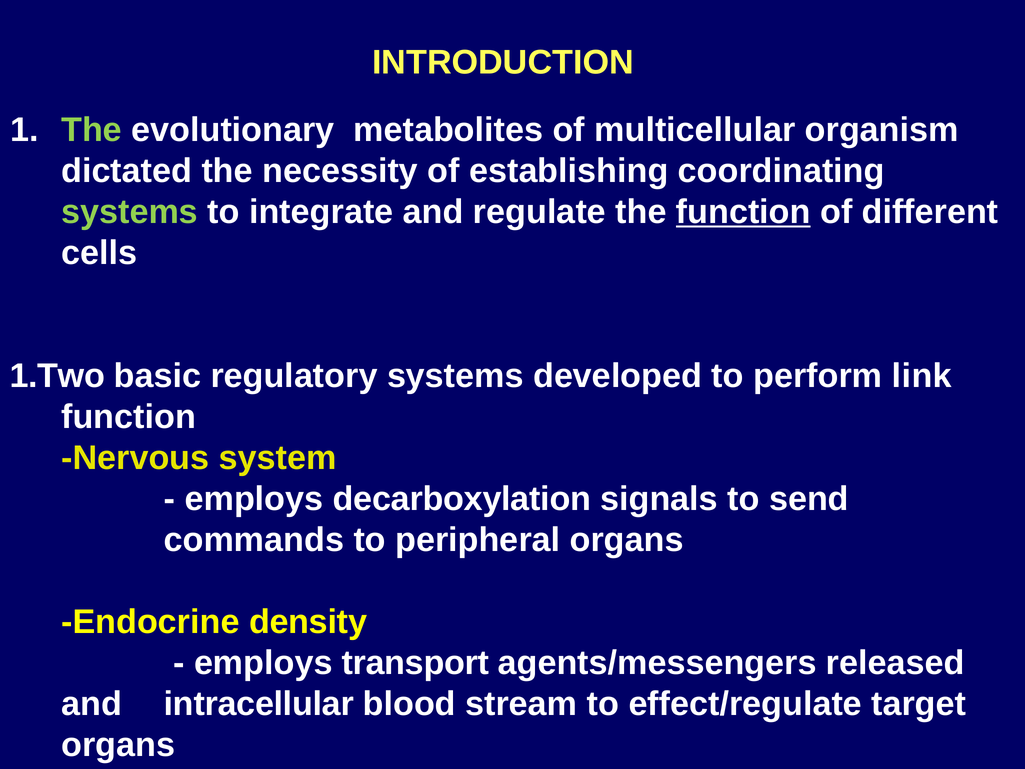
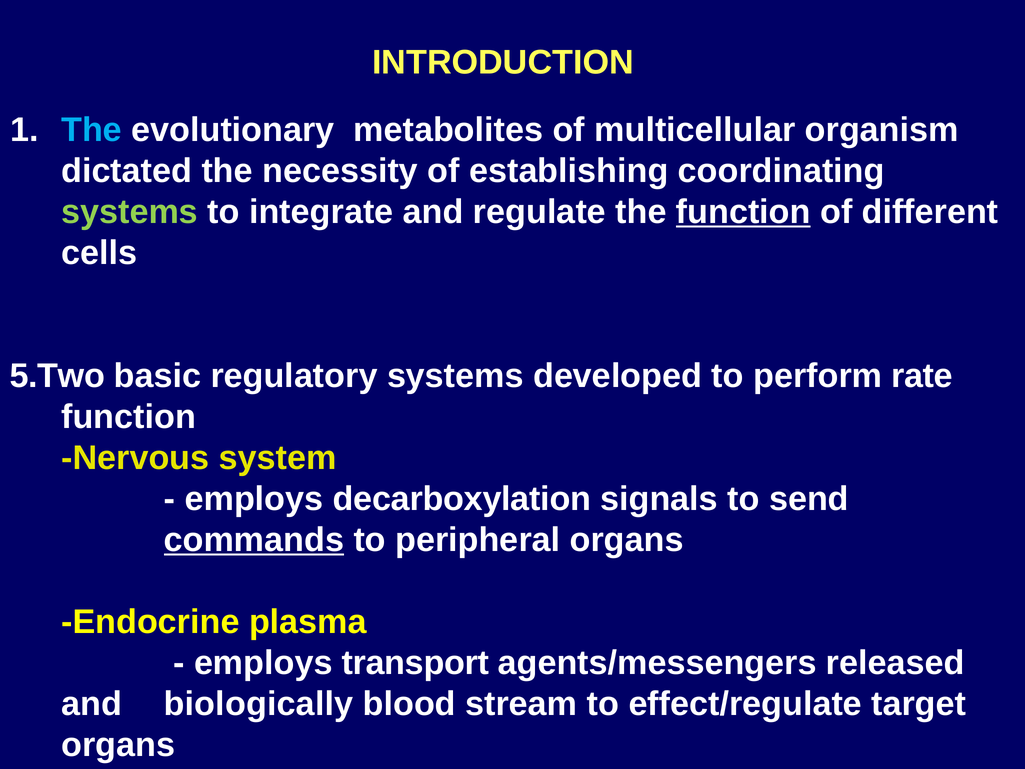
The colour: light green -> light blue (92, 130)
1.Two: 1.Two -> 5.Two (57, 376)
link: link -> rate (922, 376)
commands underline: none -> present (254, 540)
density: density -> plasma (308, 622)
intracellular: intracellular -> biologically (259, 704)
